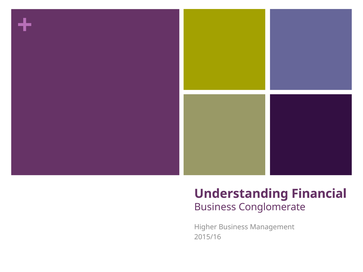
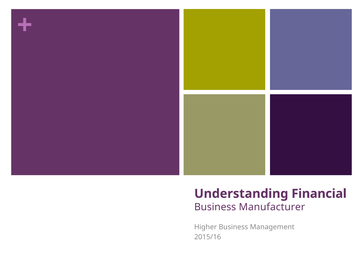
Conglomerate: Conglomerate -> Manufacturer (272, 207)
